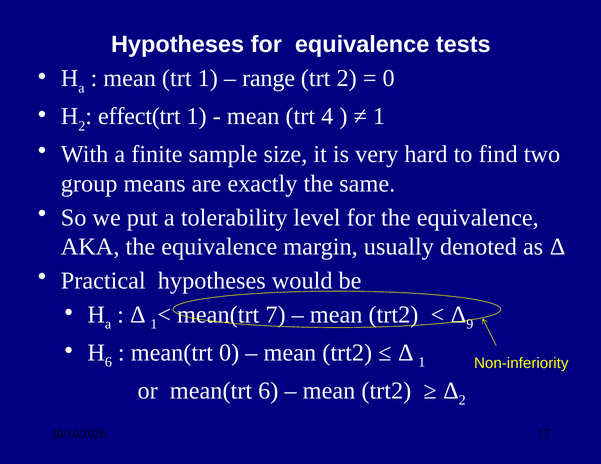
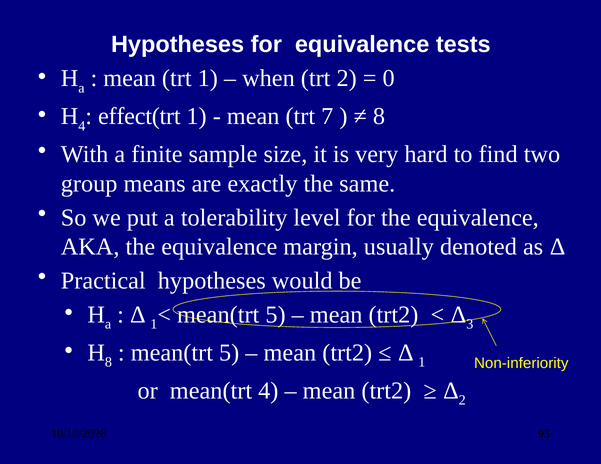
range: range -> when (268, 79)
2: 2 -> 4 (82, 126)
4: 4 -> 7 (327, 117)
1: 1 -> 8 (379, 117)
7: 7 -> 5 (276, 315)
9: 9 -> 3 (470, 324)
6: 6 -> 8 (108, 362)
0: 0 -> 5 (229, 353)
mean(trt 6: 6 -> 4 (268, 391)
17: 17 -> 93 (544, 434)
